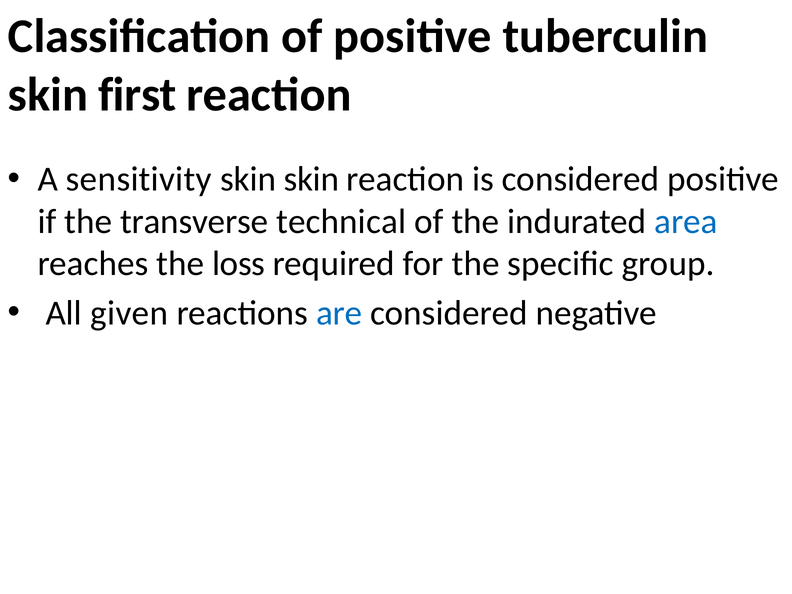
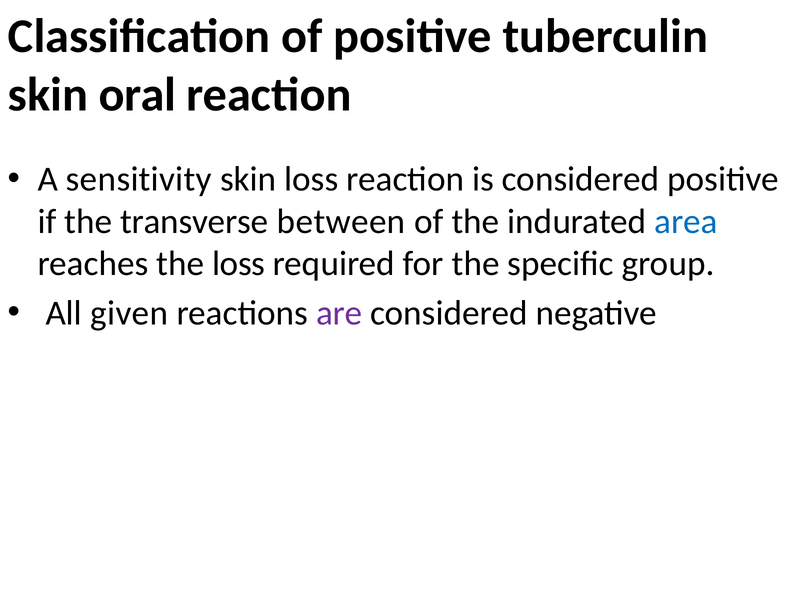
first: first -> oral (137, 95)
skin skin: skin -> loss (311, 179)
technical: technical -> between (341, 222)
are colour: blue -> purple (339, 313)
